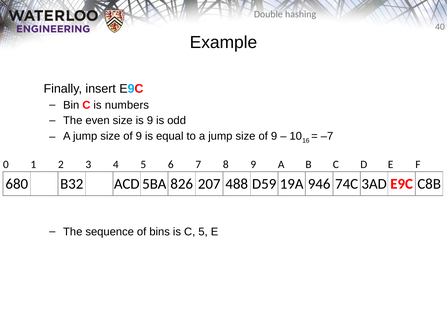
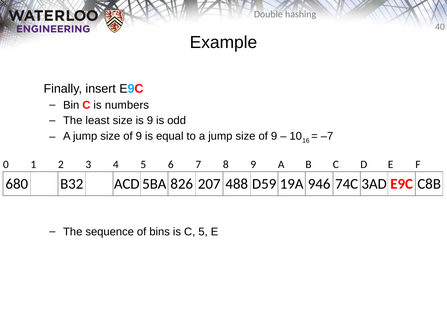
even: even -> least (97, 121)
